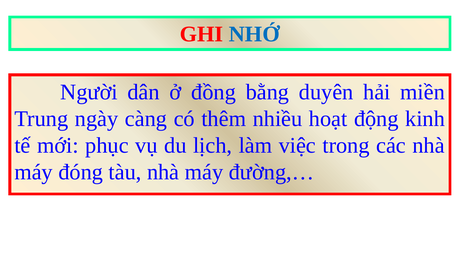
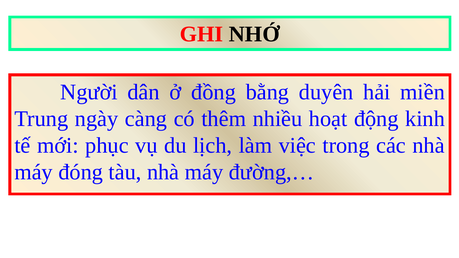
NHỚ colour: blue -> black (254, 34)
